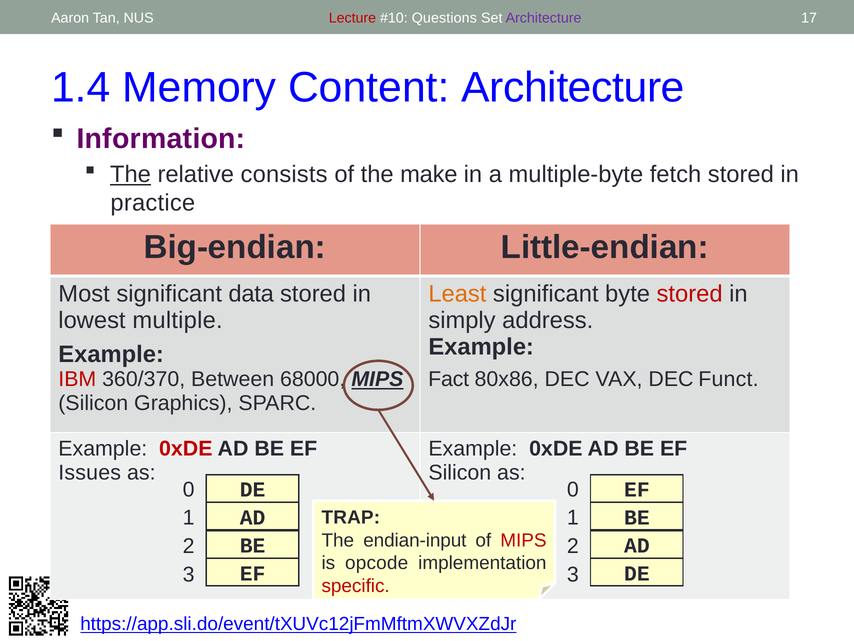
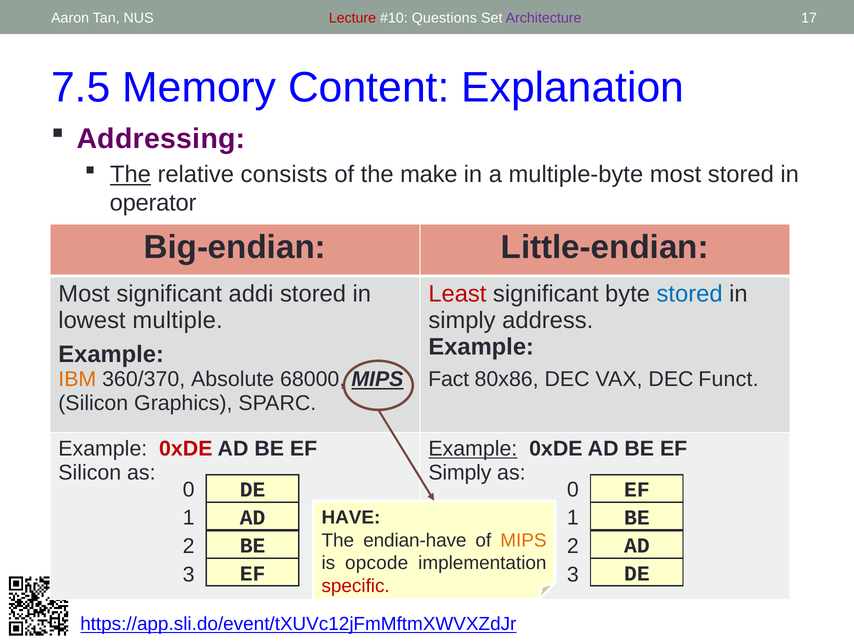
1.4: 1.4 -> 7.5 (81, 88)
Content Architecture: Architecture -> Explanation (573, 88)
Information: Information -> Addressing (161, 139)
multiple-byte fetch: fetch -> most (676, 174)
practice: practice -> operator (153, 203)
data: data -> addi (251, 294)
Least colour: orange -> red (457, 294)
stored colour: red -> blue (690, 294)
IBM colour: red -> orange (77, 379)
Between: Between -> Absolute (233, 379)
Example underline: none -> present (473, 449)
Issues: Issues -> Silicon (90, 472)
Silicon: Silicon -> Simply (460, 472)
TRAP: TRAP -> HAVE (351, 517)
endian-input: endian-input -> endian-have (415, 540)
MIPS colour: red -> orange (523, 540)
